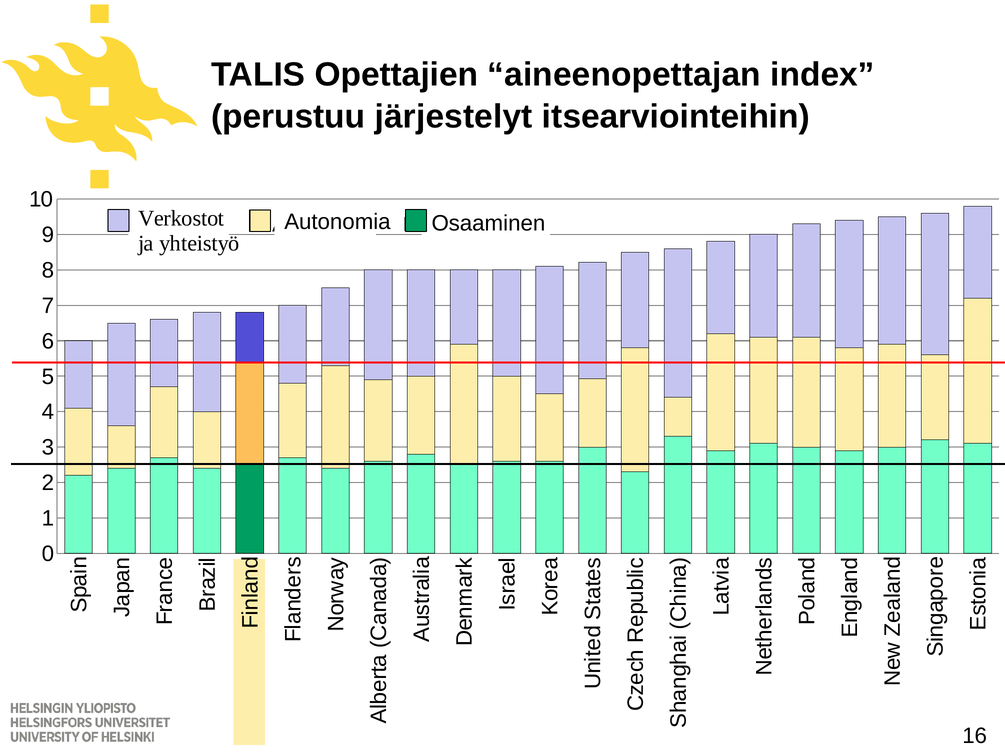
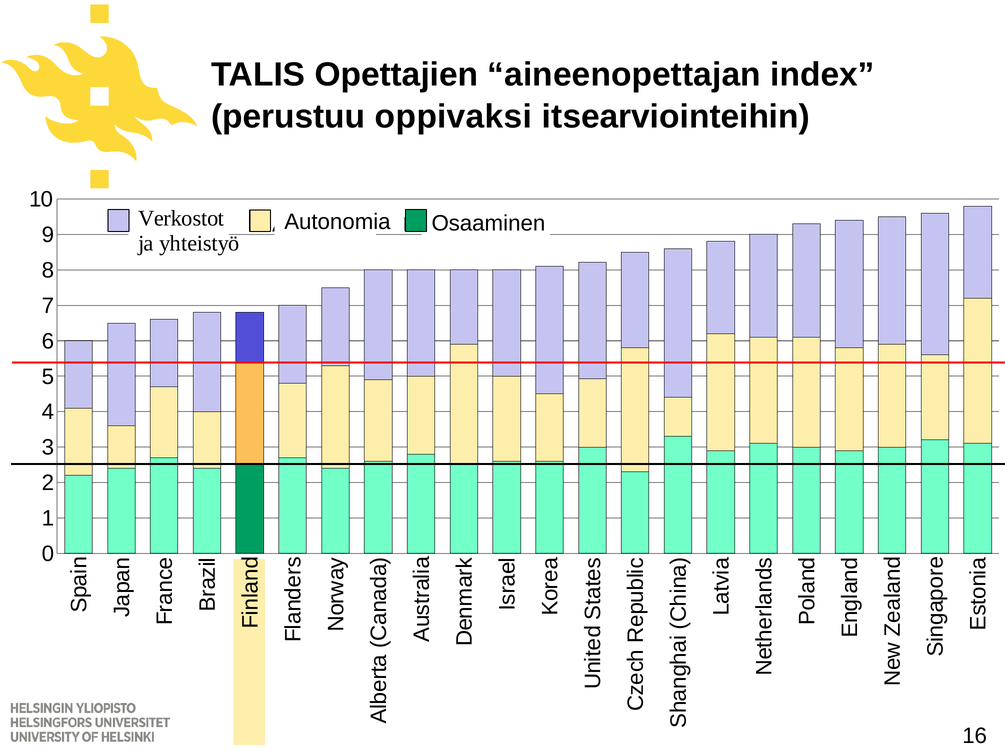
järjestelyt: järjestelyt -> oppivaksi (454, 117)
